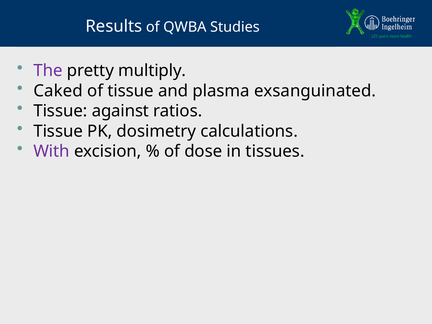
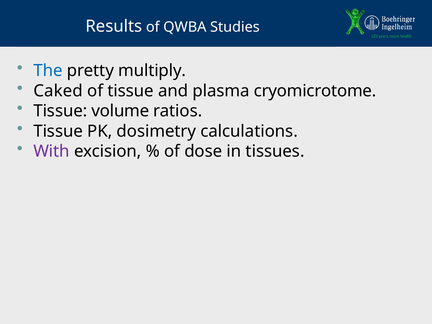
The colour: purple -> blue (48, 71)
exsanguinated: exsanguinated -> cryomicrotome (315, 91)
against: against -> volume (120, 111)
